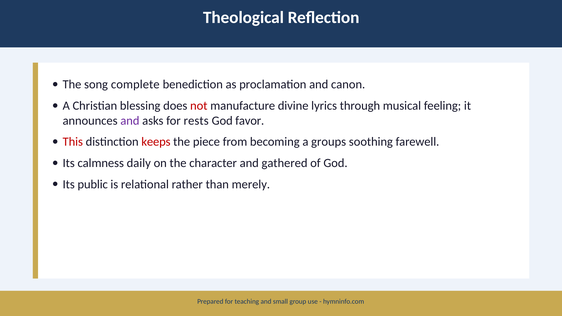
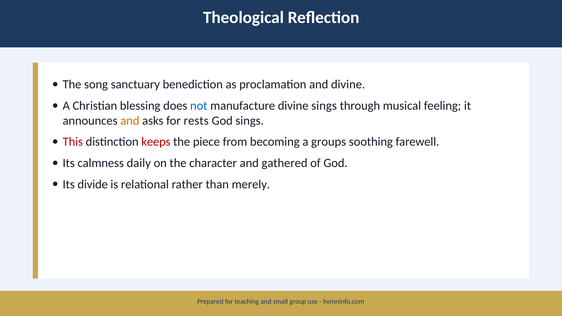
complete: complete -> sanctuary (135, 84)
and canon: canon -> divine (348, 84)
not colour: red -> blue (199, 106)
divine lyrics: lyrics -> sings (324, 106)
and colour: purple -> orange (130, 121)
God favor: favor -> sings (250, 121)
public: public -> divide (93, 184)
